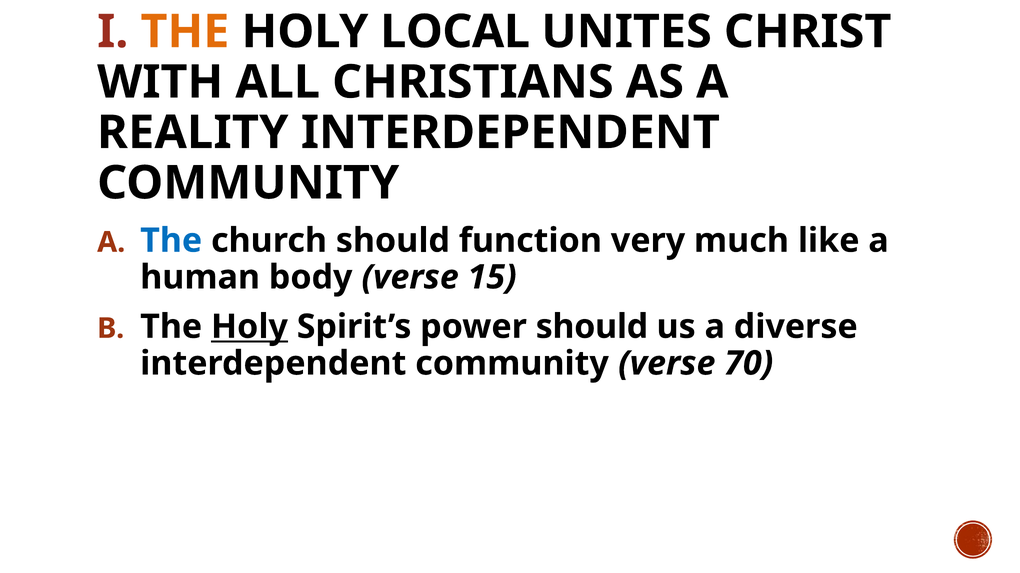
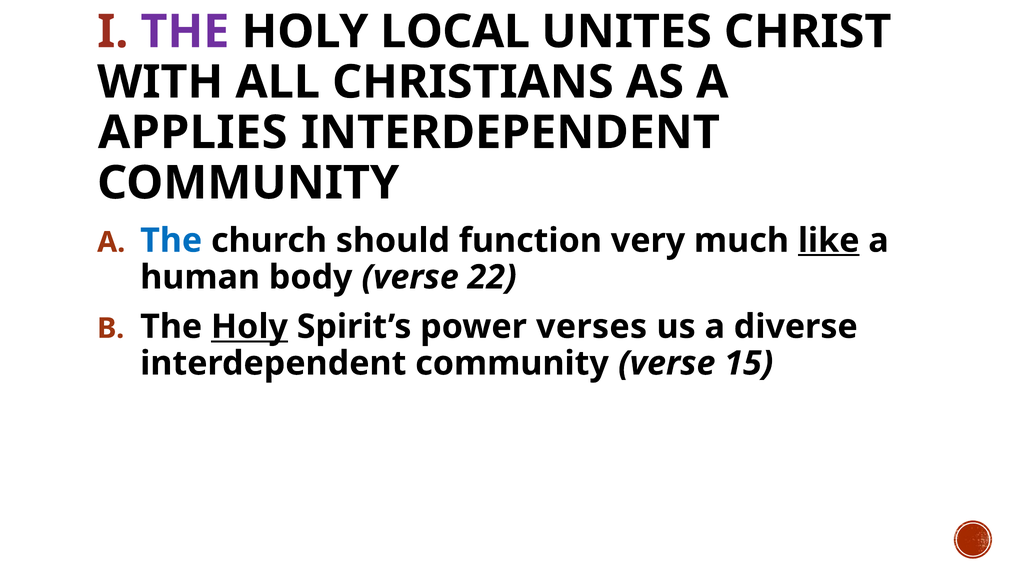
THE colour: orange -> purple (185, 32)
REALITY: REALITY -> APPLIES (193, 133)
like underline: none -> present (829, 241)
15: 15 -> 22 (492, 278)
power should: should -> verses (592, 327)
70: 70 -> 15 (749, 364)
